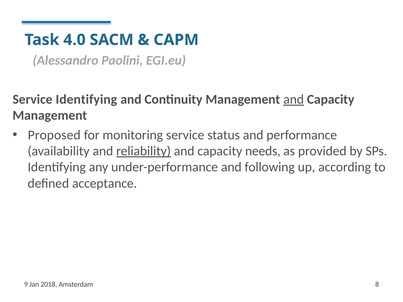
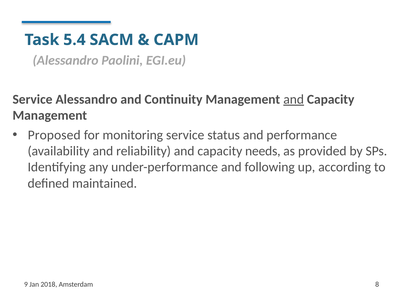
4.0: 4.0 -> 5.4 (74, 40)
Service Identifying: Identifying -> Alessandro (86, 100)
reliability underline: present -> none (144, 151)
acceptance: acceptance -> maintained (105, 183)
